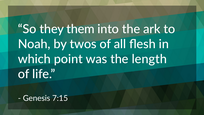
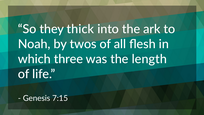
them: them -> thick (80, 29)
point: point -> three (68, 59)
